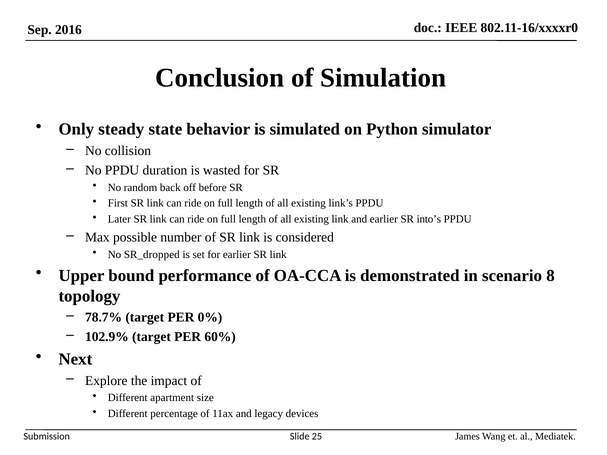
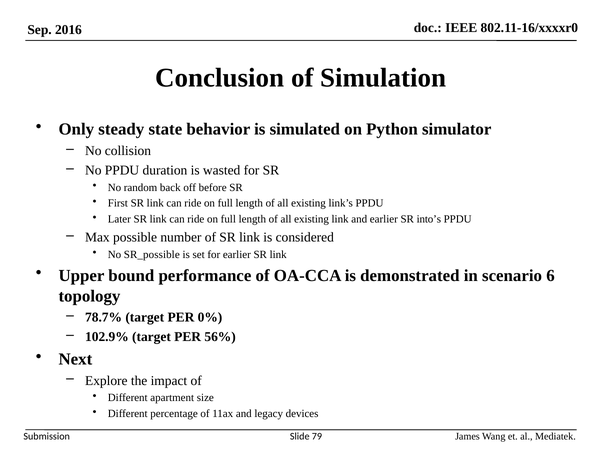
SR_dropped: SR_dropped -> SR_possible (152, 255)
8: 8 -> 6 (550, 276)
60%: 60% -> 56% (220, 337)
25: 25 -> 79 (317, 437)
